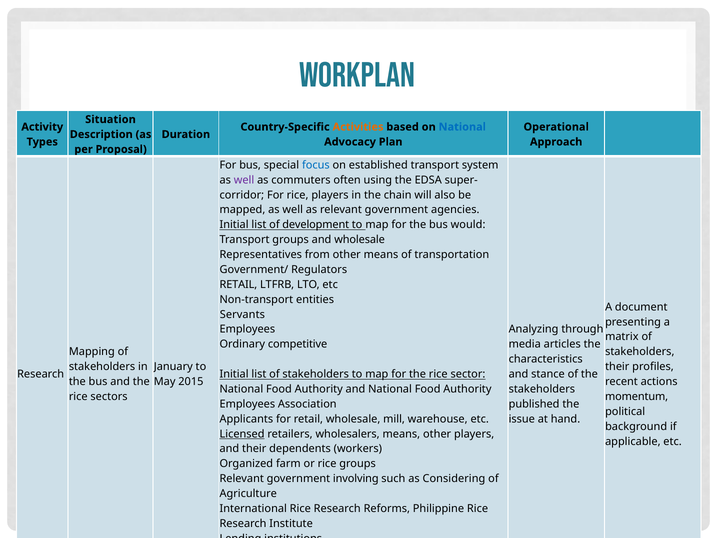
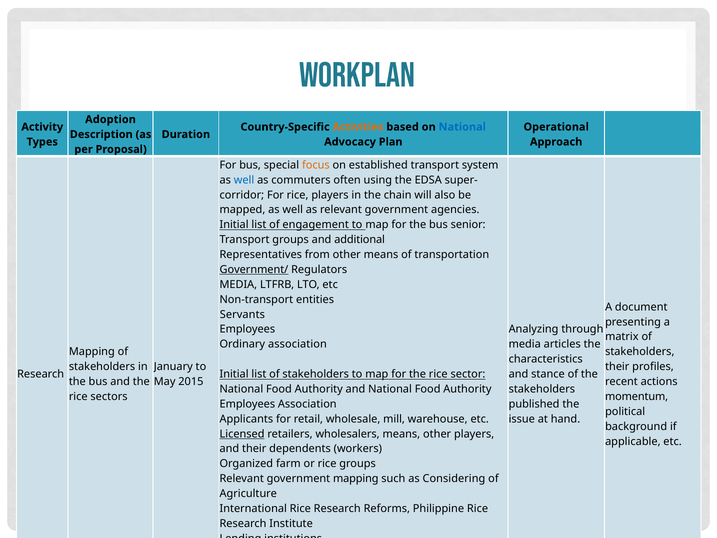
Situation: Situation -> Adoption (110, 119)
focus colour: blue -> orange (316, 165)
well colour: purple -> blue (244, 180)
development: development -> engagement (316, 225)
would: would -> senior (468, 225)
and wholesale: wholesale -> additional (360, 240)
Government/ underline: none -> present (254, 269)
RETAIL: RETAIL -> MEDIA (238, 284)
Ordinary competitive: competitive -> association (297, 344)
government involving: involving -> mapping (356, 479)
